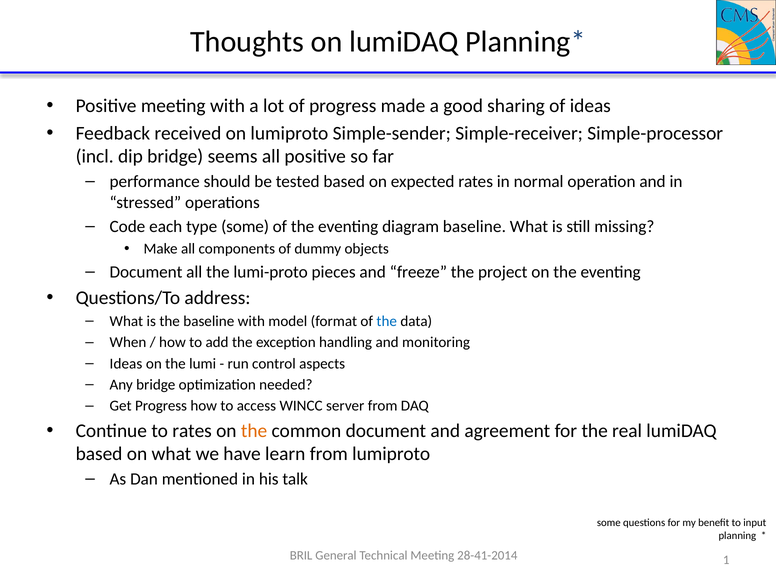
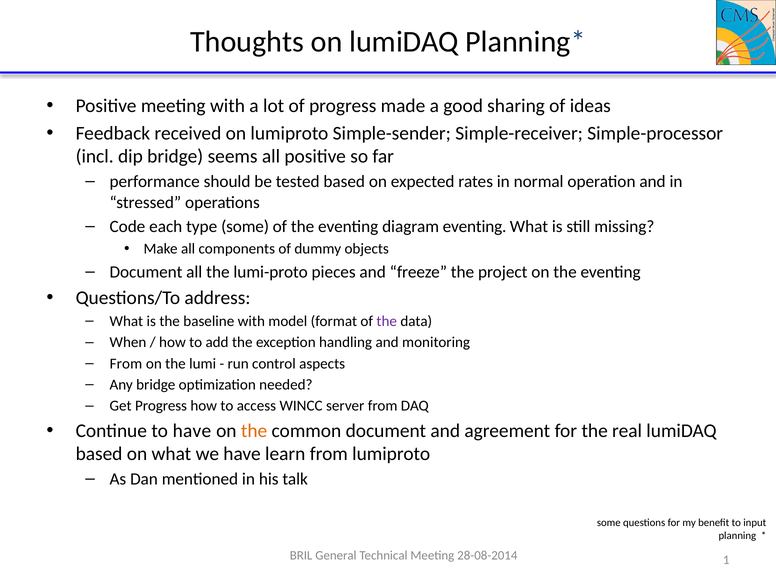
diagram baseline: baseline -> eventing (475, 227)
the colour: blue -> purple (387, 321)
Ideas: Ideas -> From (126, 364)
to rates: rates -> have (192, 431)
28-41-2014: 28-41-2014 -> 28-08-2014 (487, 556)
